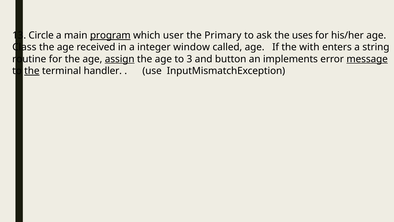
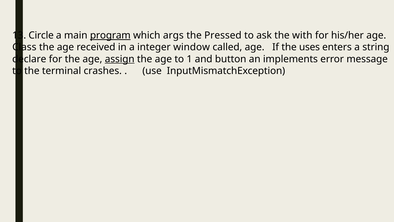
user: user -> args (173, 35)
Primary: Primary -> Pressed (223, 35)
uses: uses -> with (302, 35)
with: with -> uses (309, 47)
routine: routine -> declare (29, 59)
3: 3 -> 1 (189, 59)
message underline: present -> none (367, 59)
the underline: present -> none (32, 71)
handler: handler -> crashes (103, 71)
